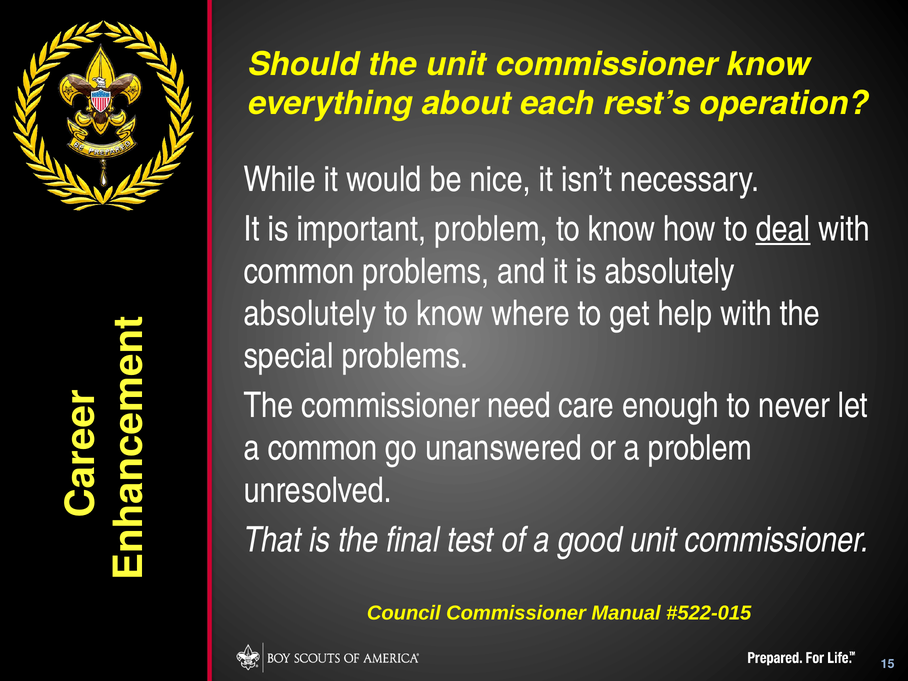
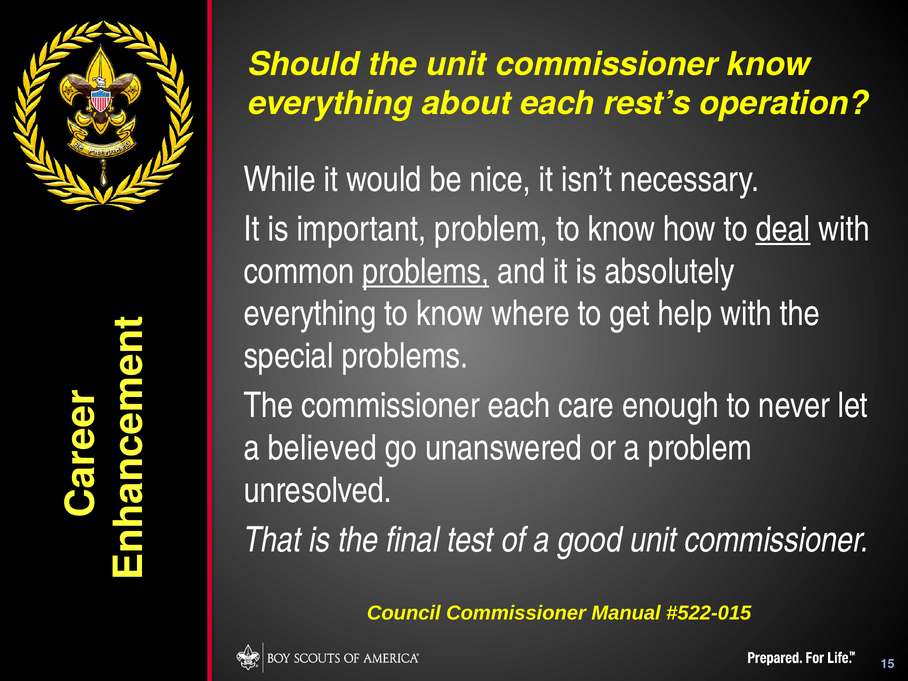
problems underline: none -> present (426, 271)
absolutely: absolutely -> everything (310, 314)
commissioner need: need -> each (519, 406)
a common: common -> believed (322, 448)
